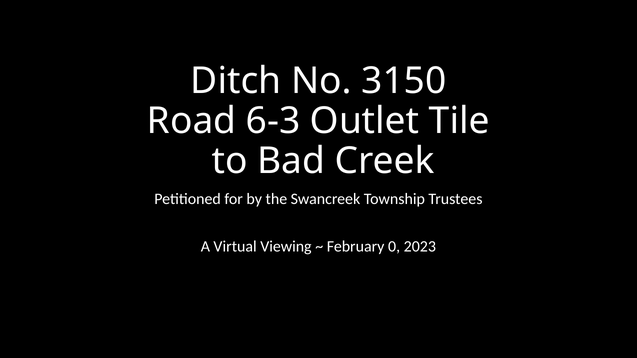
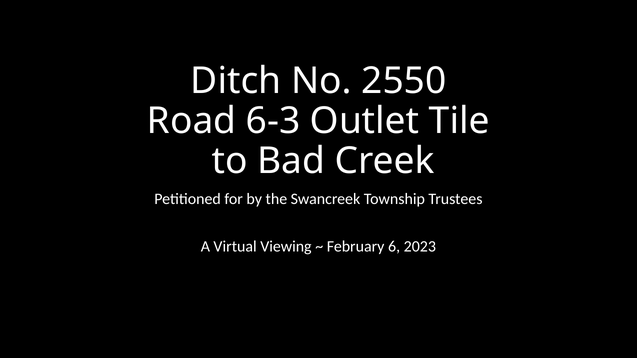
3150: 3150 -> 2550 (404, 81)
0: 0 -> 6 (394, 247)
